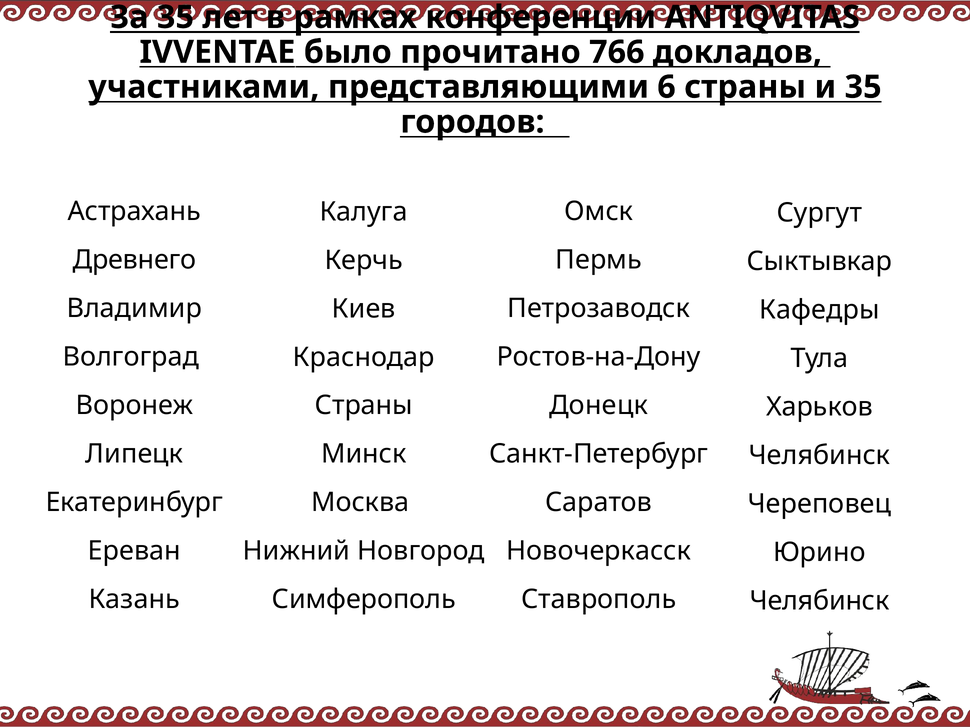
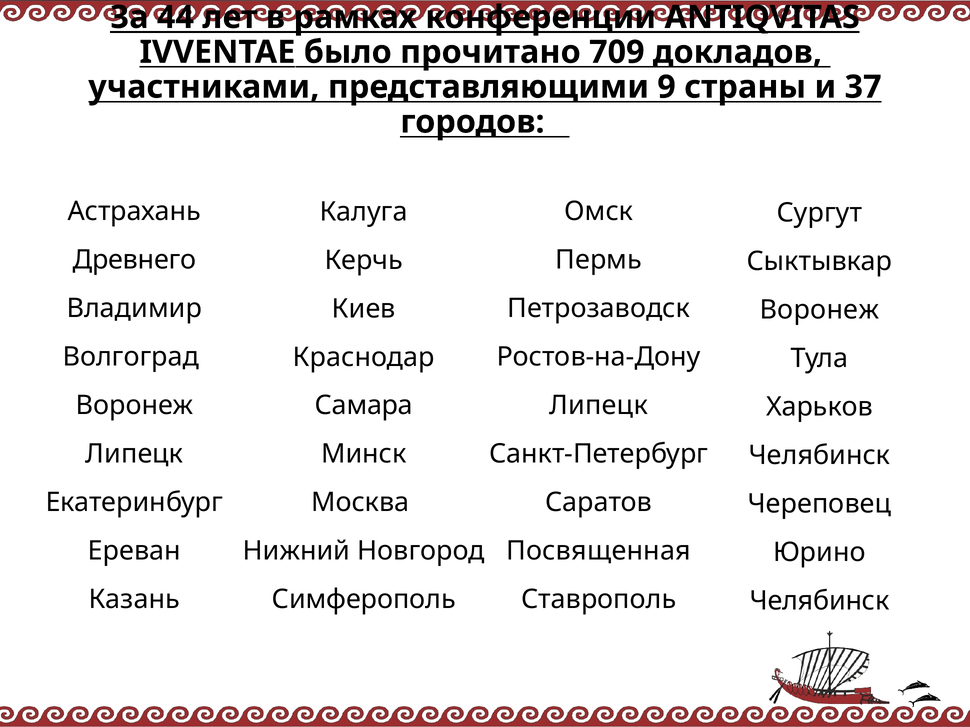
За 35: 35 -> 44 (175, 17)
766: 766 -> 709 (617, 52)
6: 6 -> 9 (666, 87)
и 35: 35 -> 37 (863, 87)
Кафедры: Кафедры -> Воронеж (819, 310)
Донецк: Донецк -> Липецк (599, 406)
Страны: Страны -> Самара (364, 406)
Новочеркасск: Новочеркасск -> Посвященная (599, 551)
